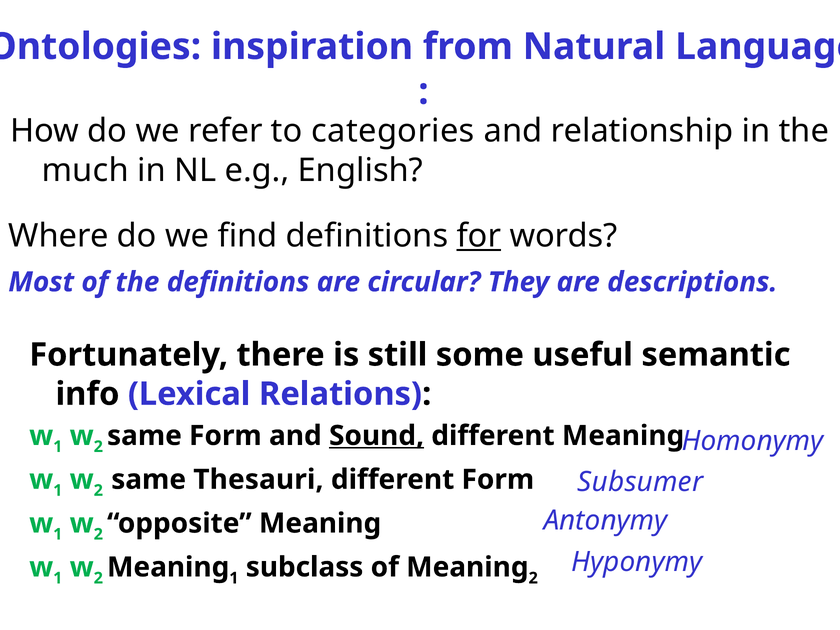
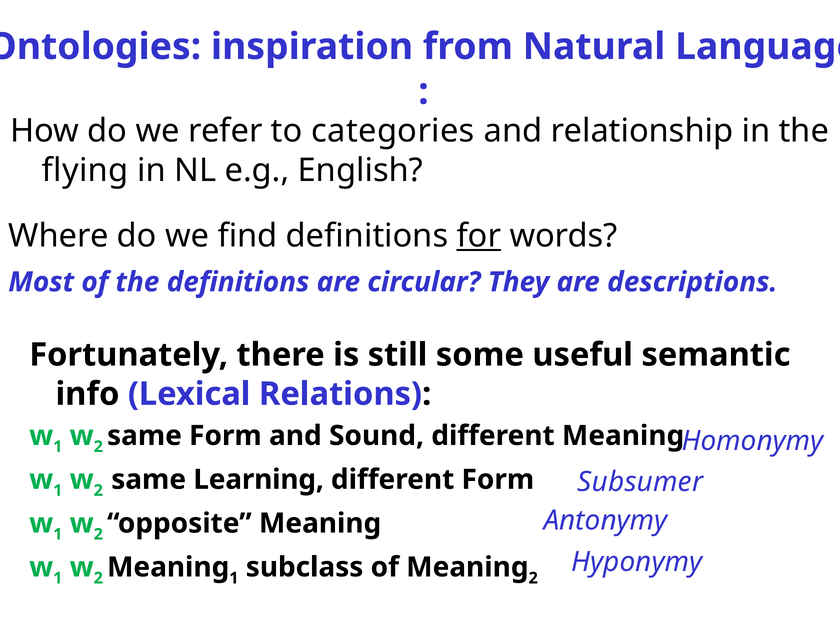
much: much -> flying (85, 170)
Sound underline: present -> none (377, 436)
Thesauri: Thesauri -> Learning (259, 480)
